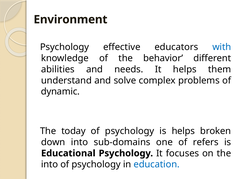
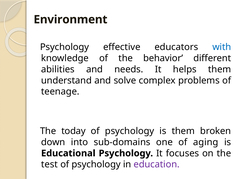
dynamic: dynamic -> teenage (60, 92)
is helps: helps -> them (183, 131)
refers: refers -> aging (206, 142)
into: into -> test (49, 165)
education colour: blue -> purple (157, 165)
